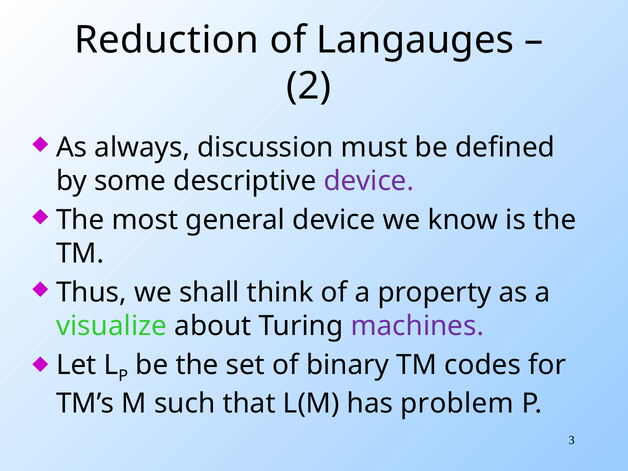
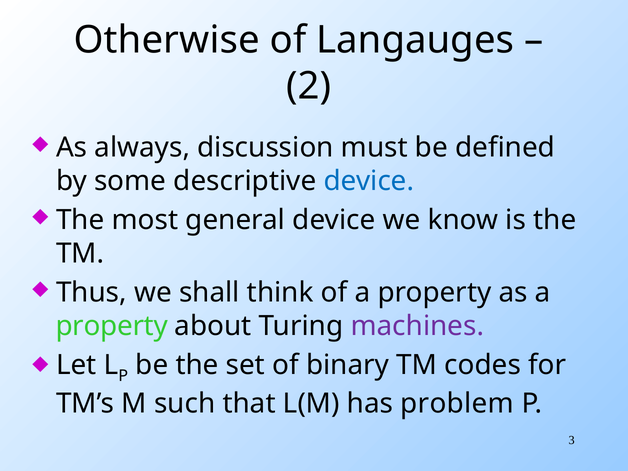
Reduction: Reduction -> Otherwise (167, 40)
device colour: purple -> blue (369, 181)
visualize: visualize -> property (112, 326)
